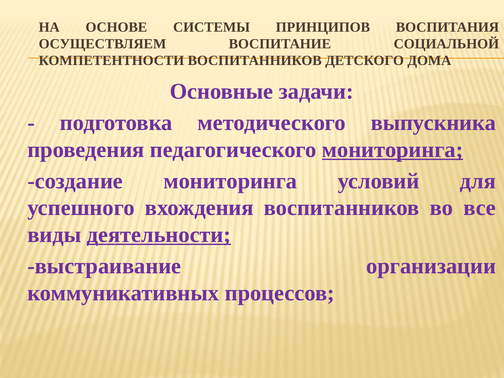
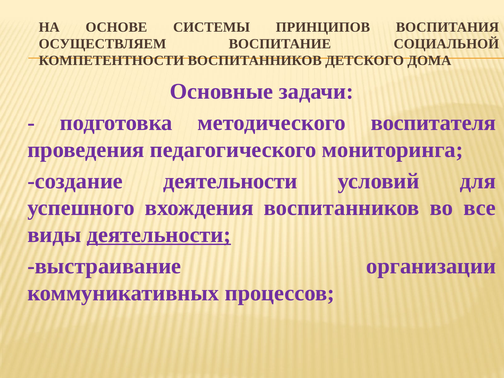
выпускника: выпускника -> воспитателя (433, 123)
мониторинга underline: present -> none (393, 150)
создание мониторинга: мониторинга -> деятельности (230, 181)
